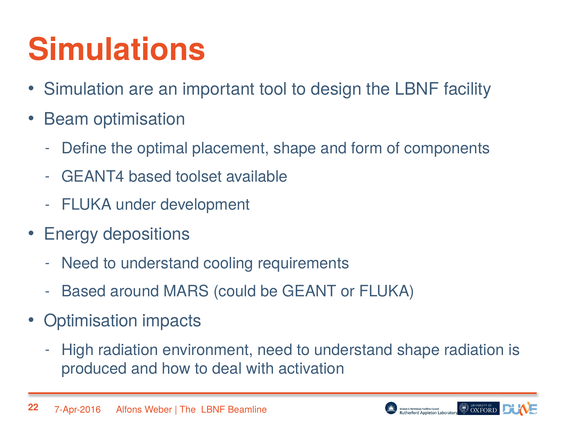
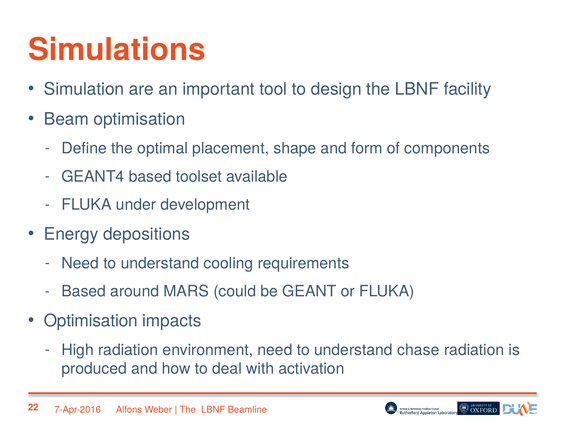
understand shape: shape -> chase (418, 350)
